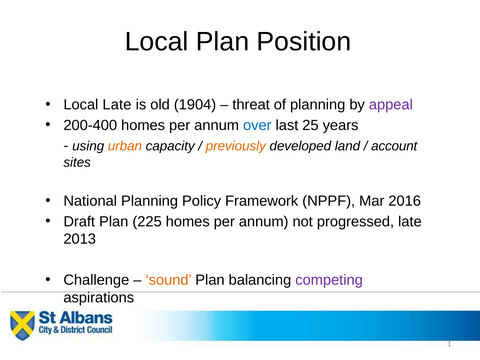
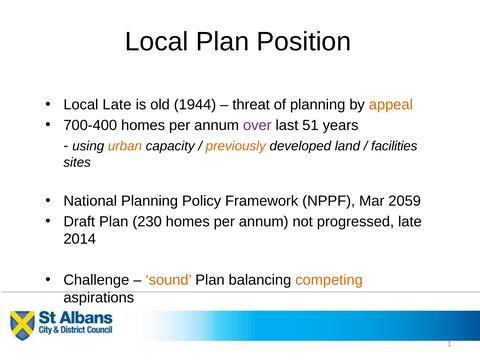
1904: 1904 -> 1944 (195, 105)
appeal colour: purple -> orange (391, 105)
200-400: 200-400 -> 700-400 (90, 125)
over colour: blue -> purple (257, 125)
25: 25 -> 51 (310, 125)
account: account -> facilities (394, 146)
2016: 2016 -> 2059 (405, 201)
225: 225 -> 230 (147, 222)
2013: 2013 -> 2014 (80, 239)
competing colour: purple -> orange (329, 280)
